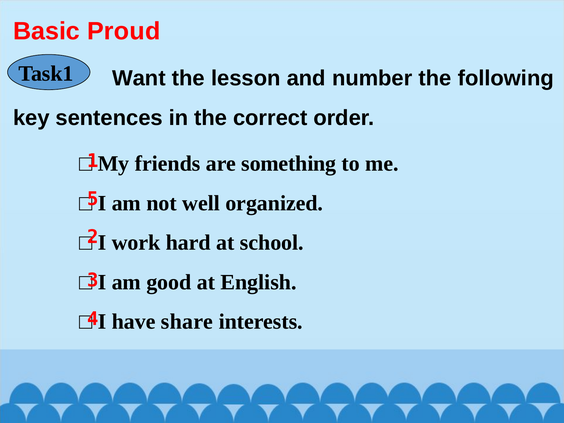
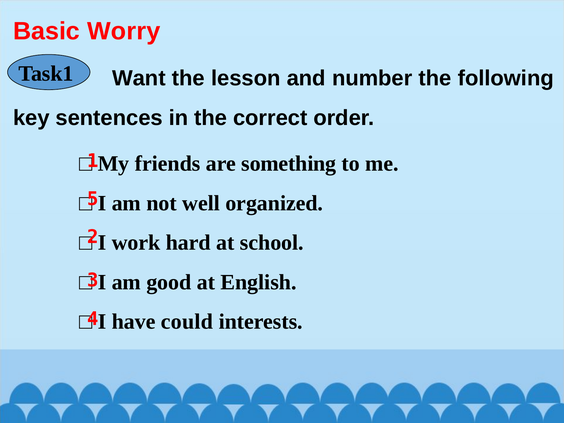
Proud: Proud -> Worry (124, 31)
share: share -> could (187, 322)
